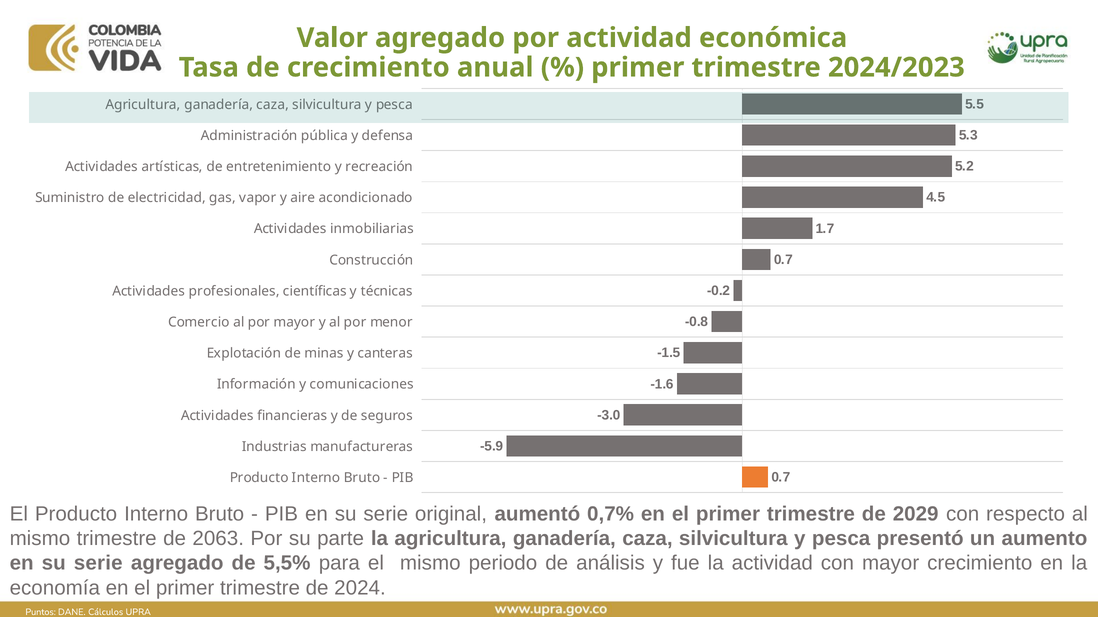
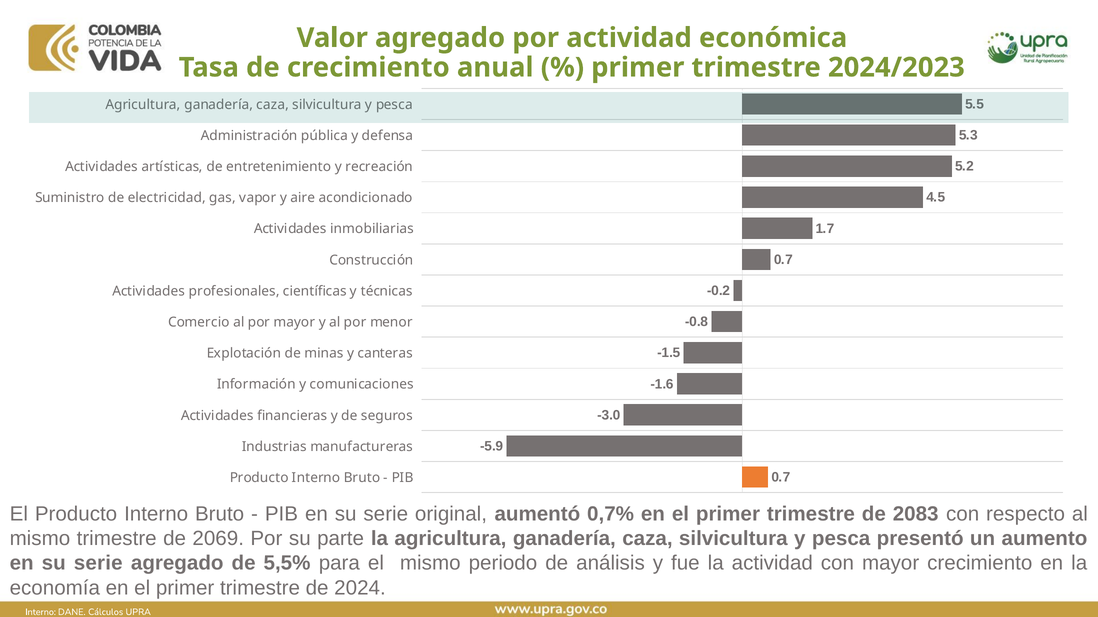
2029: 2029 -> 2083 (916, 514)
2063: 2063 -> 2069 (218, 539)
Puntos: Puntos -> Interno (41, 613)
